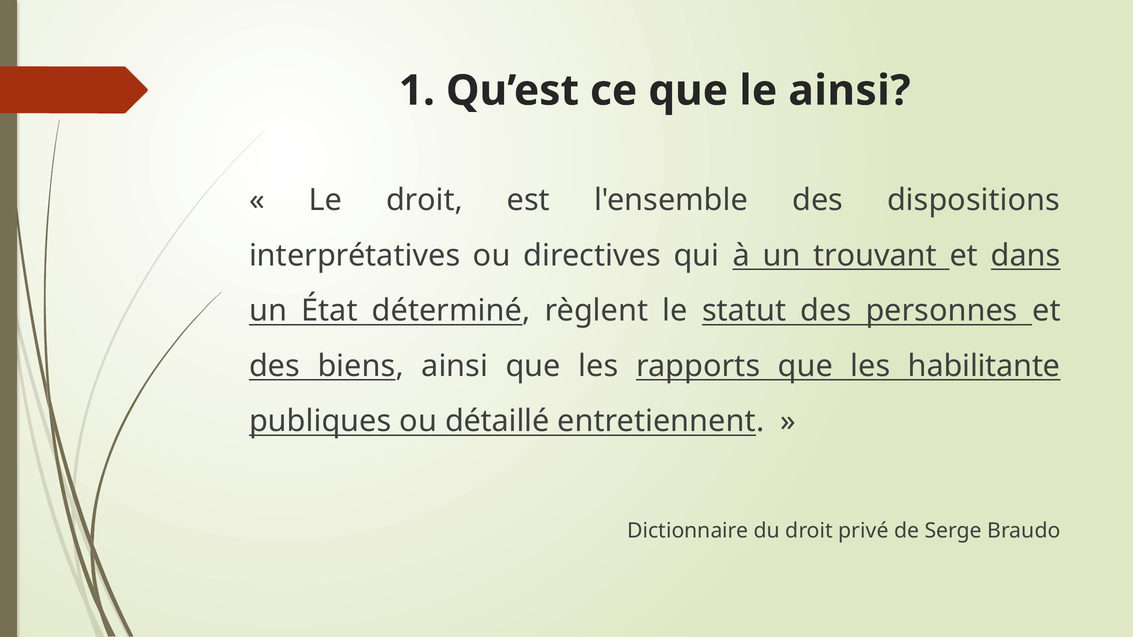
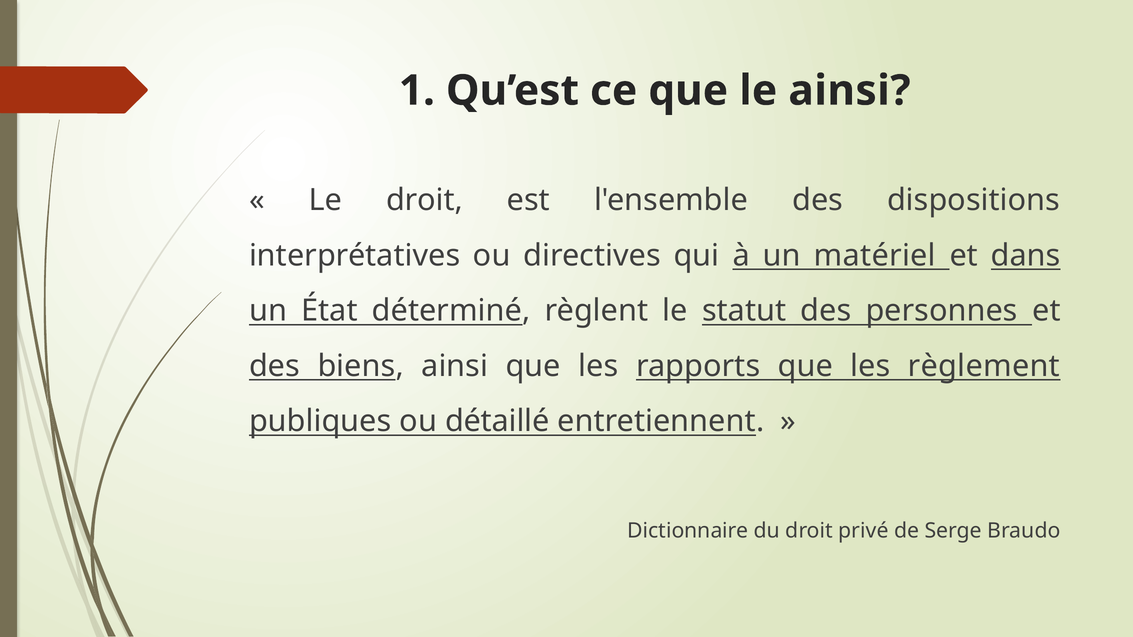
trouvant: trouvant -> matériel (875, 256)
habilitante: habilitante -> règlement (984, 366)
